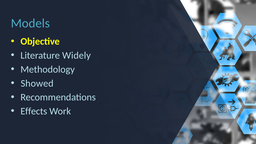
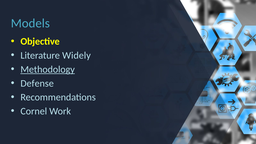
Methodology underline: none -> present (48, 69)
Showed: Showed -> Defense (37, 83)
Effects: Effects -> Cornel (34, 111)
